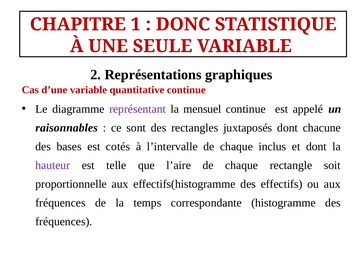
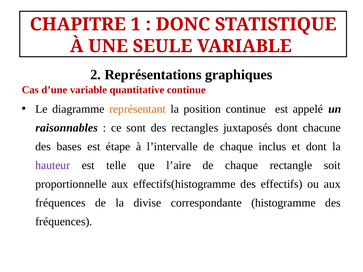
représentant colour: purple -> orange (138, 109)
mensuel: mensuel -> position (202, 109)
cotés: cotés -> étape (118, 147)
temps: temps -> divise (147, 203)
